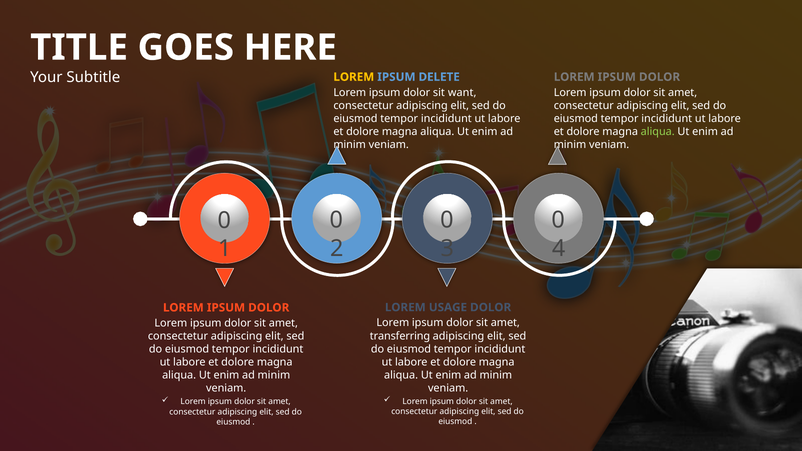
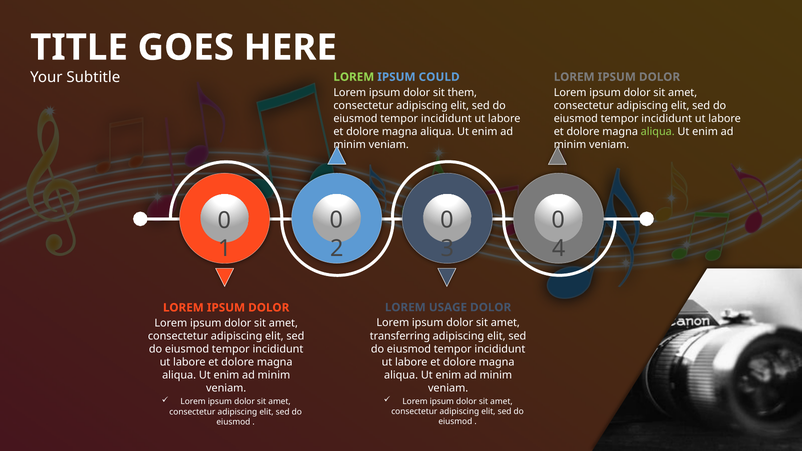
LOREM colour: yellow -> light green (354, 77)
DELETE: DELETE -> COULD (439, 77)
want: want -> them (462, 93)
